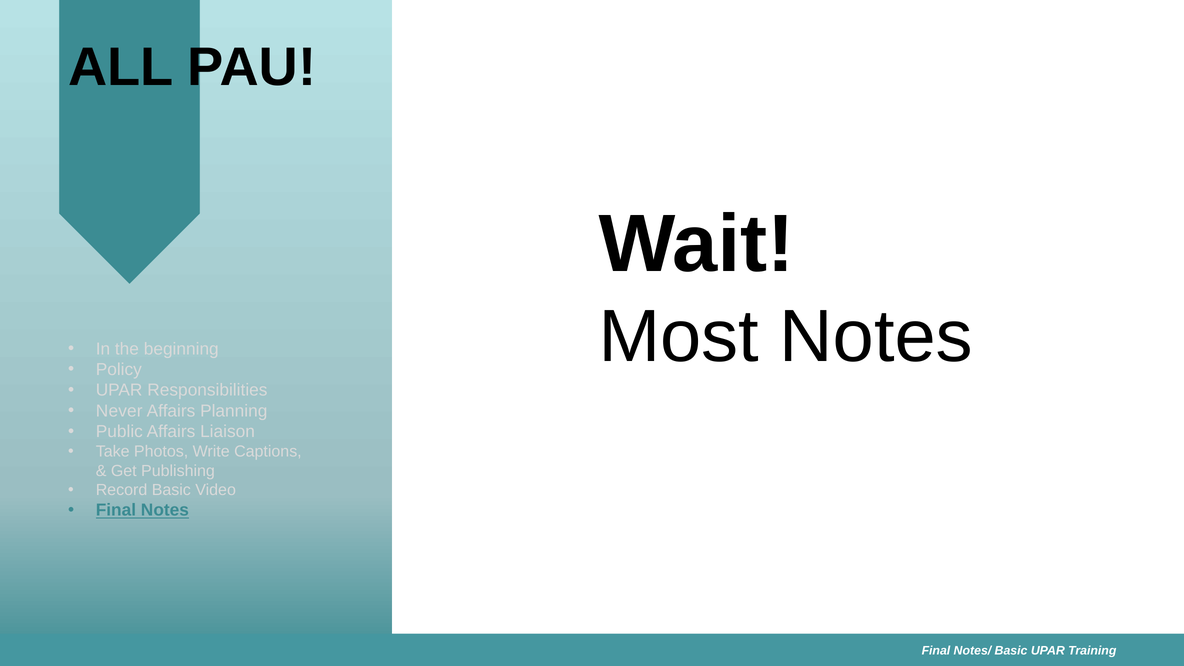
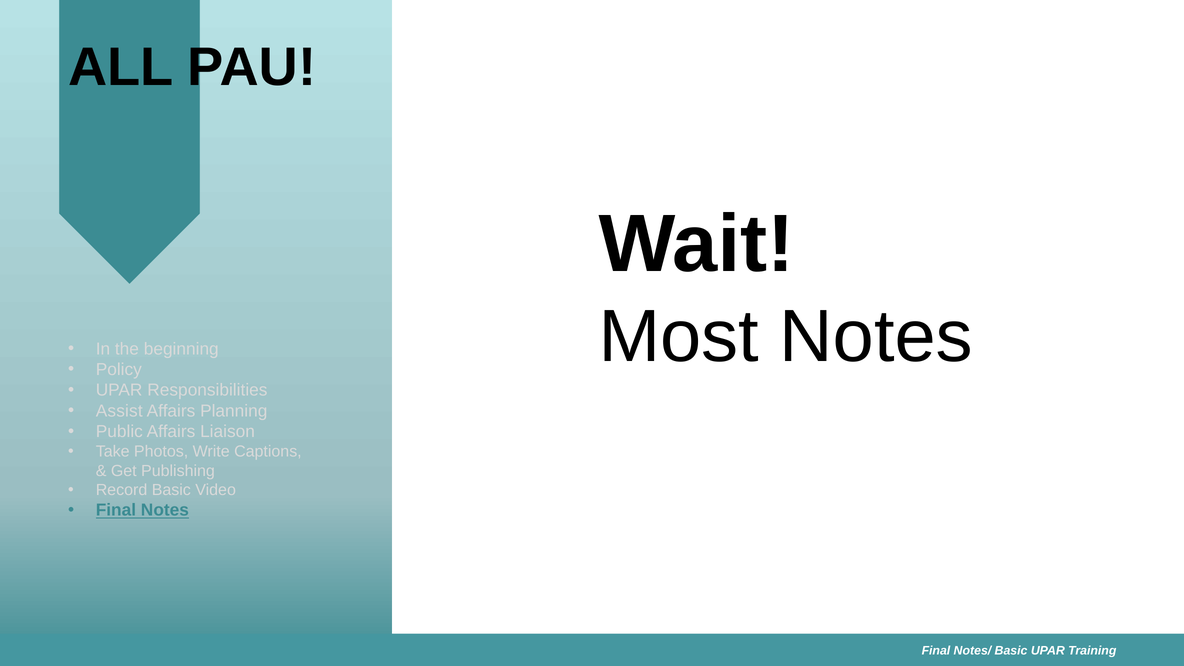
Never: Never -> Assist (119, 411)
